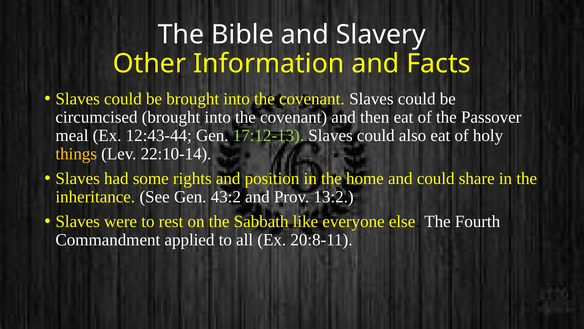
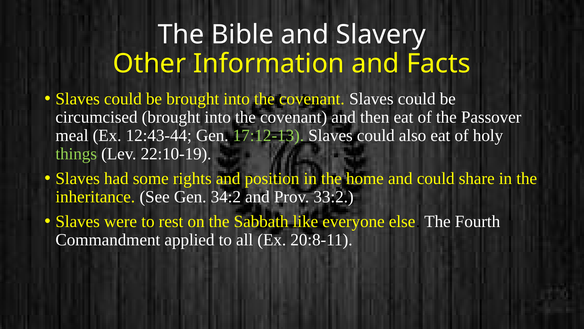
things colour: yellow -> light green (76, 154)
22:10-14: 22:10-14 -> 22:10-19 (176, 154)
43:2: 43:2 -> 34:2 (226, 197)
13:2: 13:2 -> 33:2 (334, 197)
